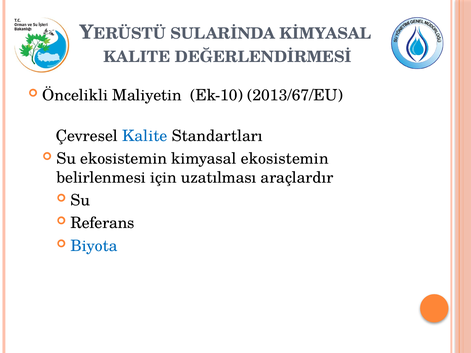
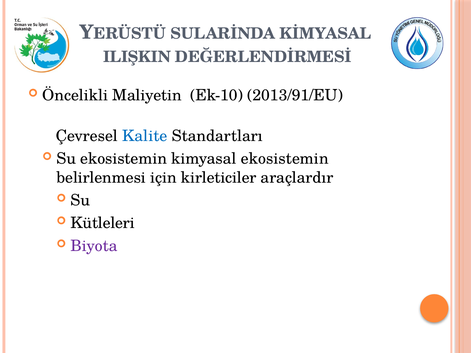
KALITE: KALITE -> ILIŞKIN (137, 57)
2013/67/EU: 2013/67/EU -> 2013/91/EU (295, 95)
uzatılması: uzatılması -> kirleticiler (219, 178)
Referans: Referans -> Kütleleri (103, 223)
Biyota colour: blue -> purple (94, 246)
